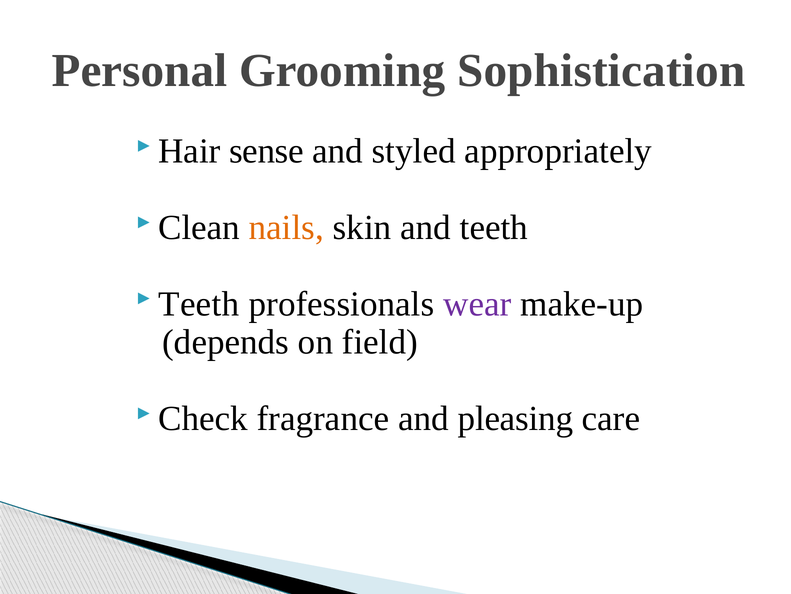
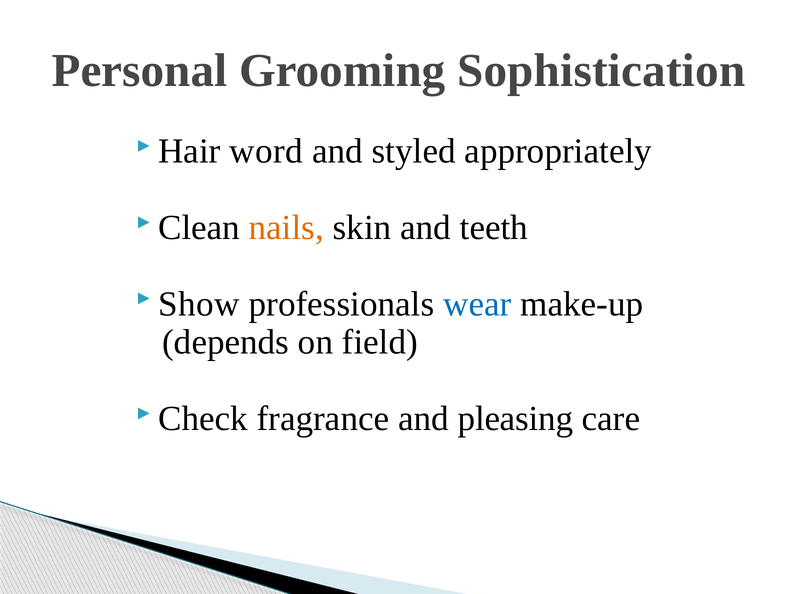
sense: sense -> word (266, 151)
Teeth: Teeth -> Show (199, 304)
wear colour: purple -> blue (477, 304)
